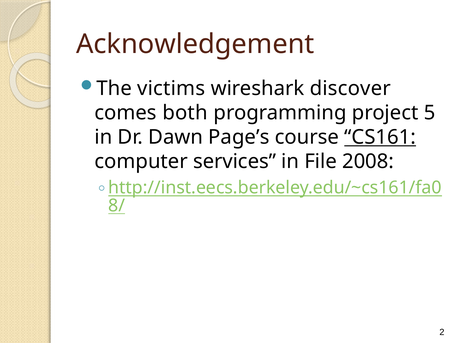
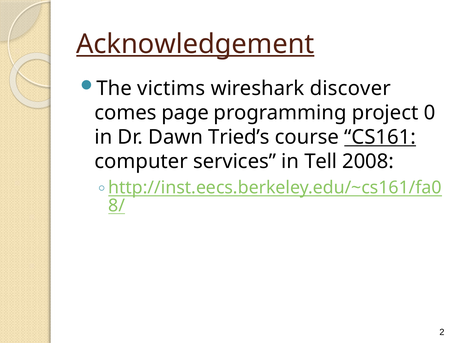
Acknowledgement underline: none -> present (195, 44)
both: both -> page (185, 113)
5: 5 -> 0 (430, 113)
Page’s: Page’s -> Tried’s (239, 137)
File: File -> Tell (321, 161)
